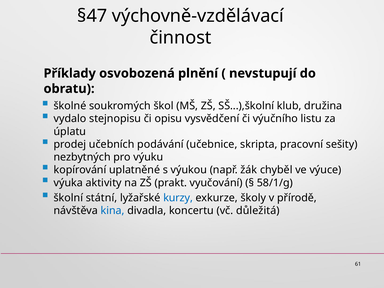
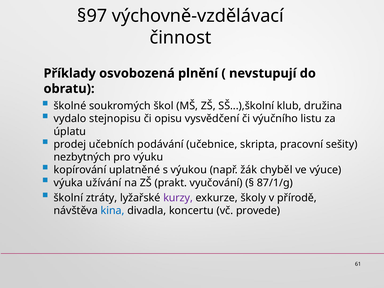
§47: §47 -> §97 (92, 16)
aktivity: aktivity -> užívání (104, 183)
58/1/g: 58/1/g -> 87/1/g (275, 183)
státní: státní -> ztráty (102, 198)
kurzy colour: blue -> purple (178, 198)
důležitá: důležitá -> provede (258, 211)
